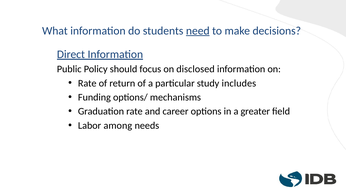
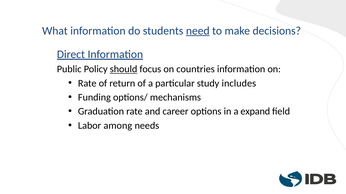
should underline: none -> present (124, 69)
disclosed: disclosed -> countries (196, 69)
greater: greater -> expand (255, 112)
